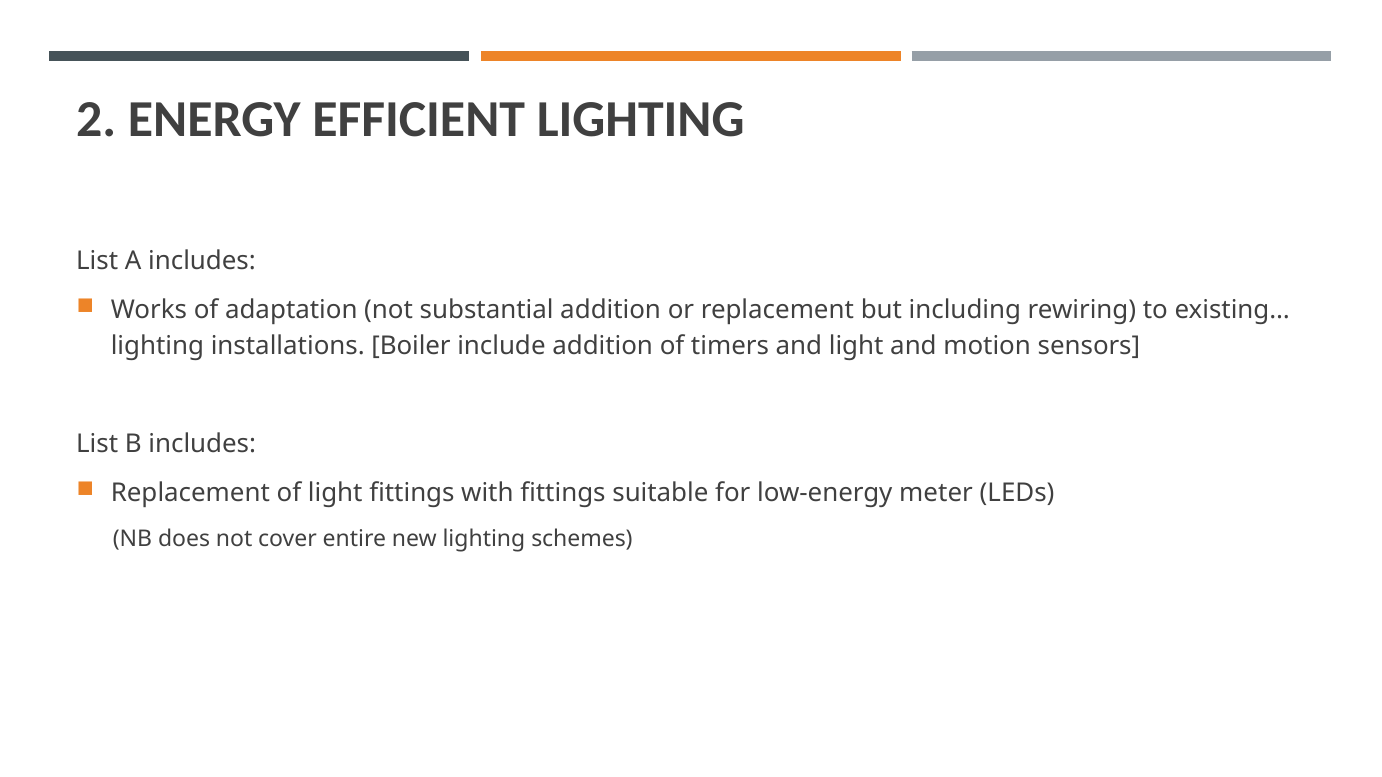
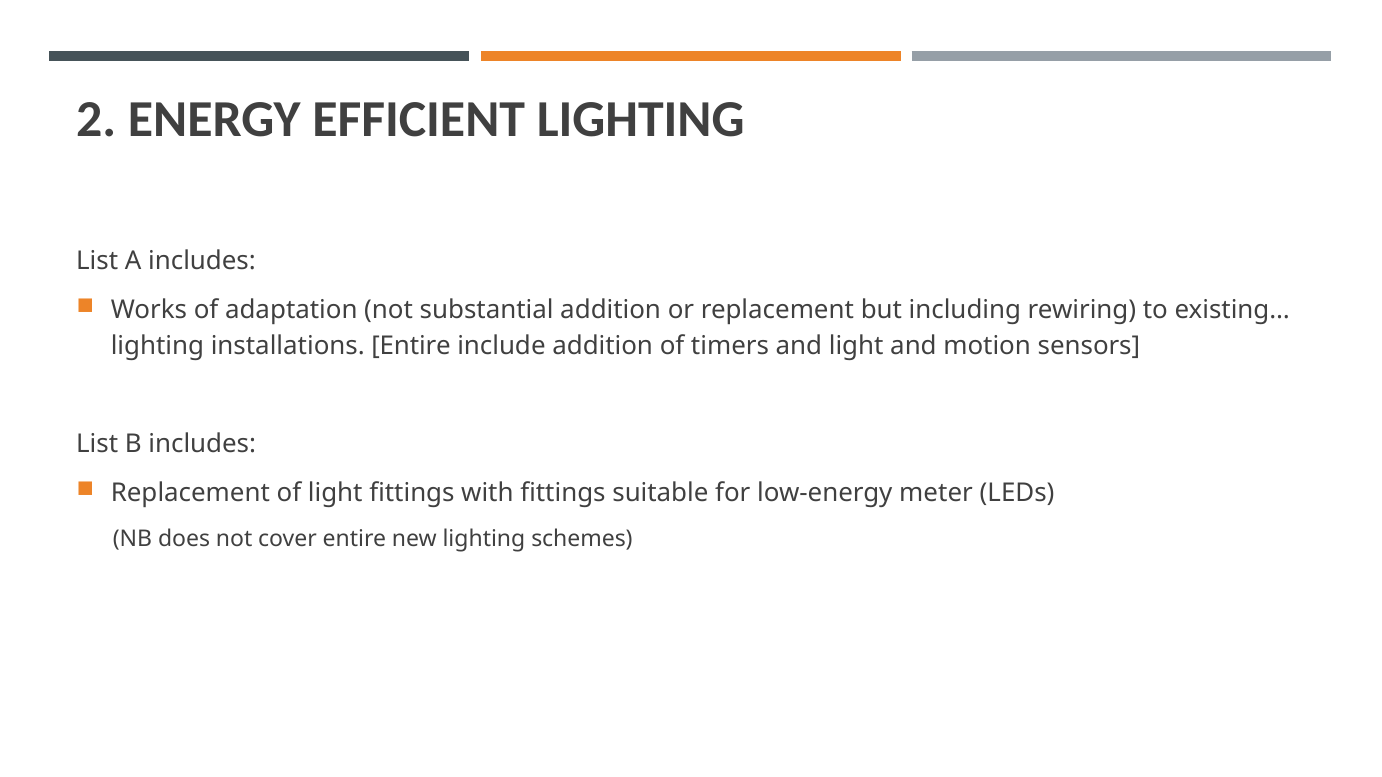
installations Boiler: Boiler -> Entire (411, 346)
